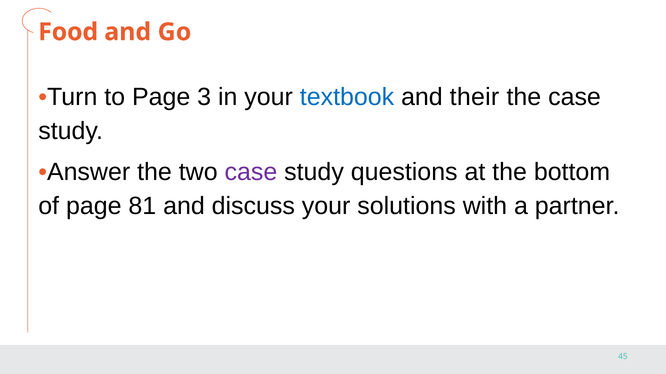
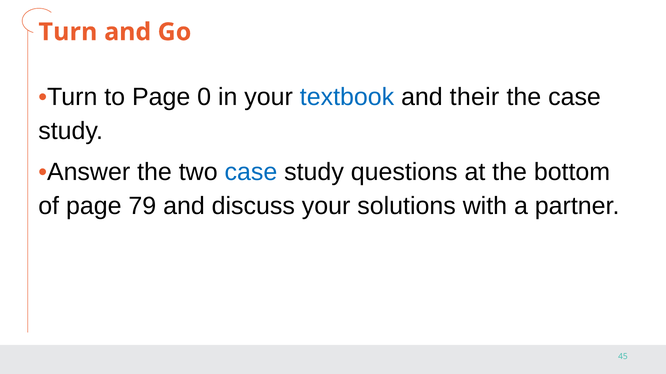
Food: Food -> Turn (68, 32)
3: 3 -> 0 (204, 97)
case colour: purple -> blue (251, 172)
81: 81 -> 79 (142, 207)
